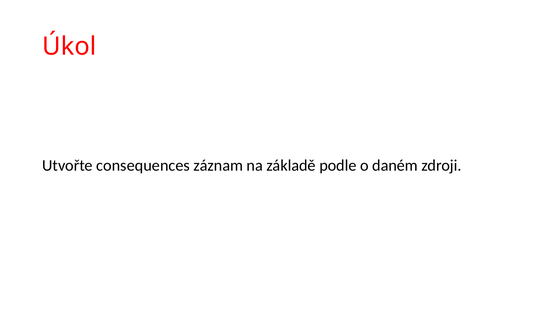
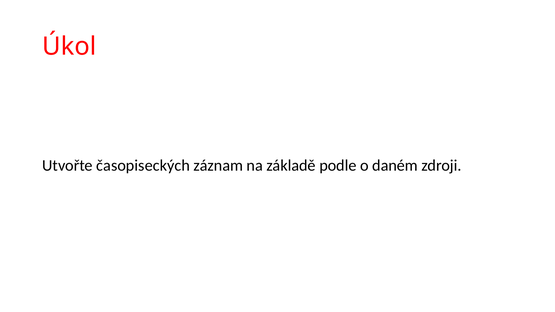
consequences: consequences -> časopiseckých (143, 166)
